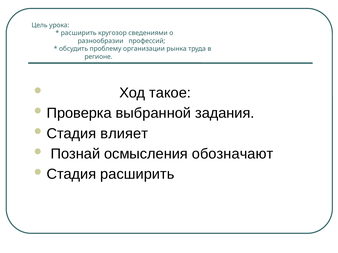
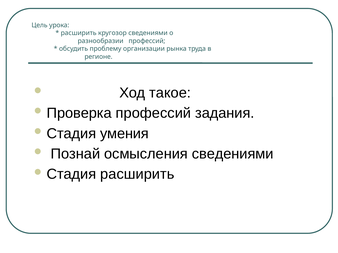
Проверка выбранной: выбранной -> профессий (153, 113)
влияет: влияет -> умения (124, 134)
осмысления обозначают: обозначают -> сведениями (233, 154)
